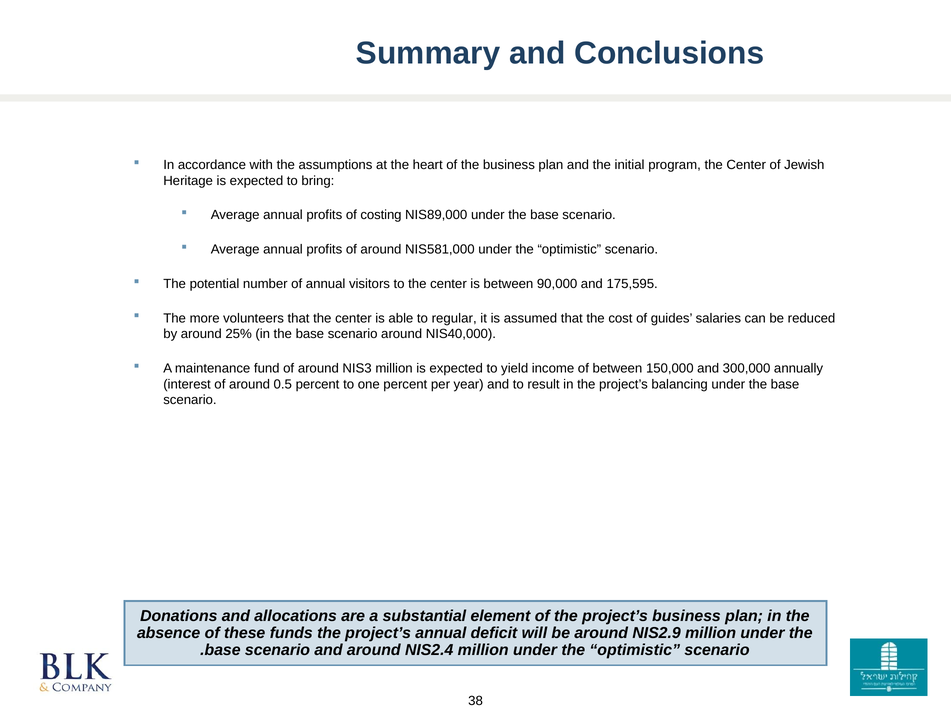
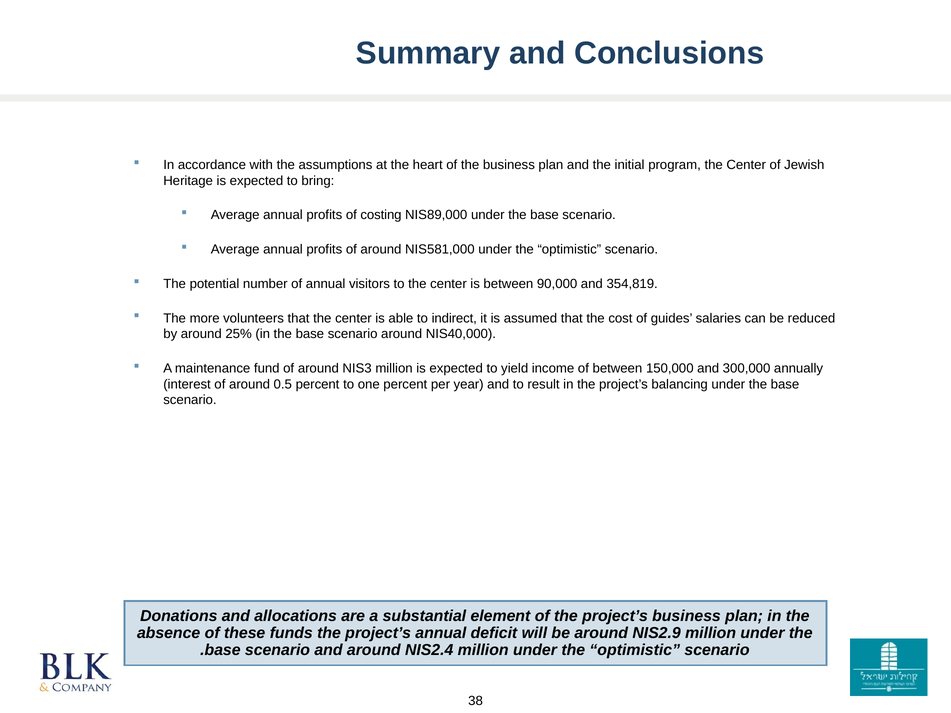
175,595: 175,595 -> 354,819 (632, 284)
regular: regular -> indirect (454, 318)
